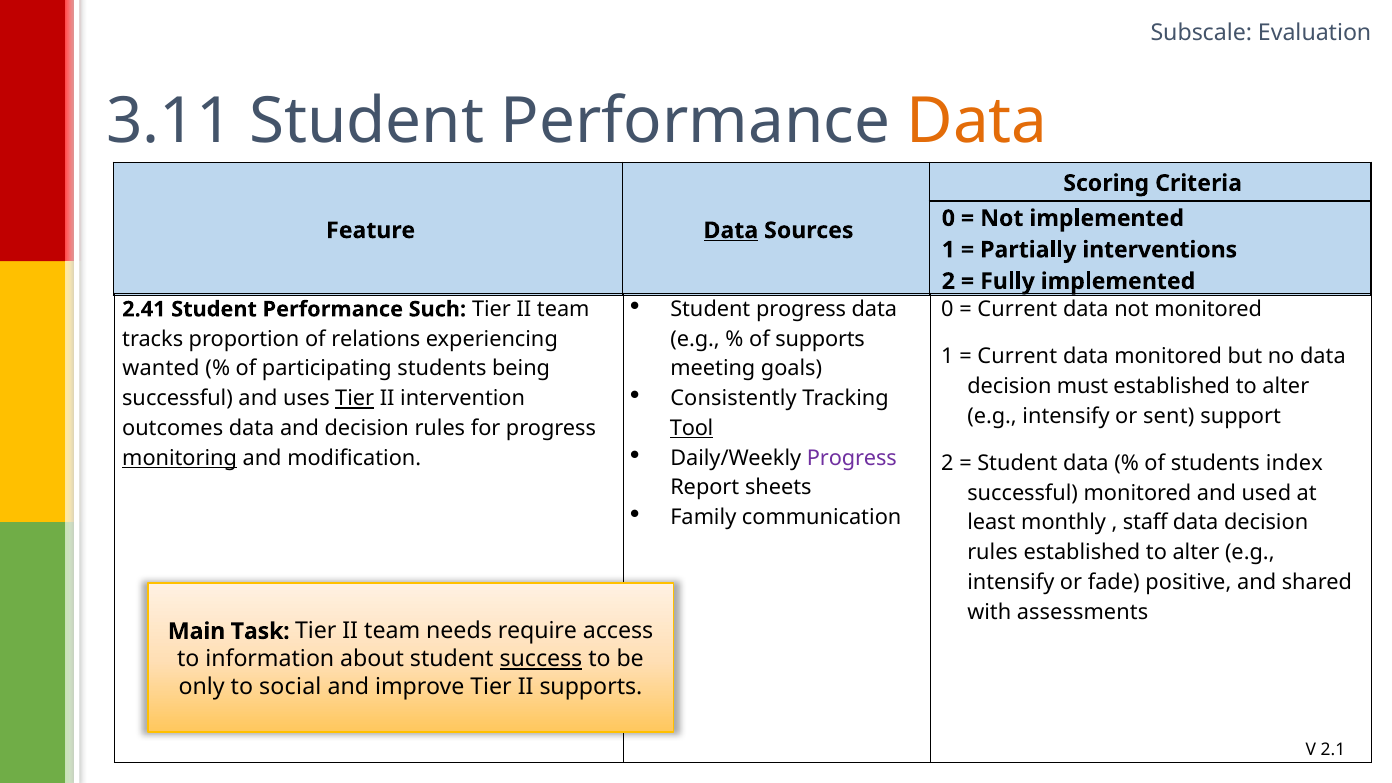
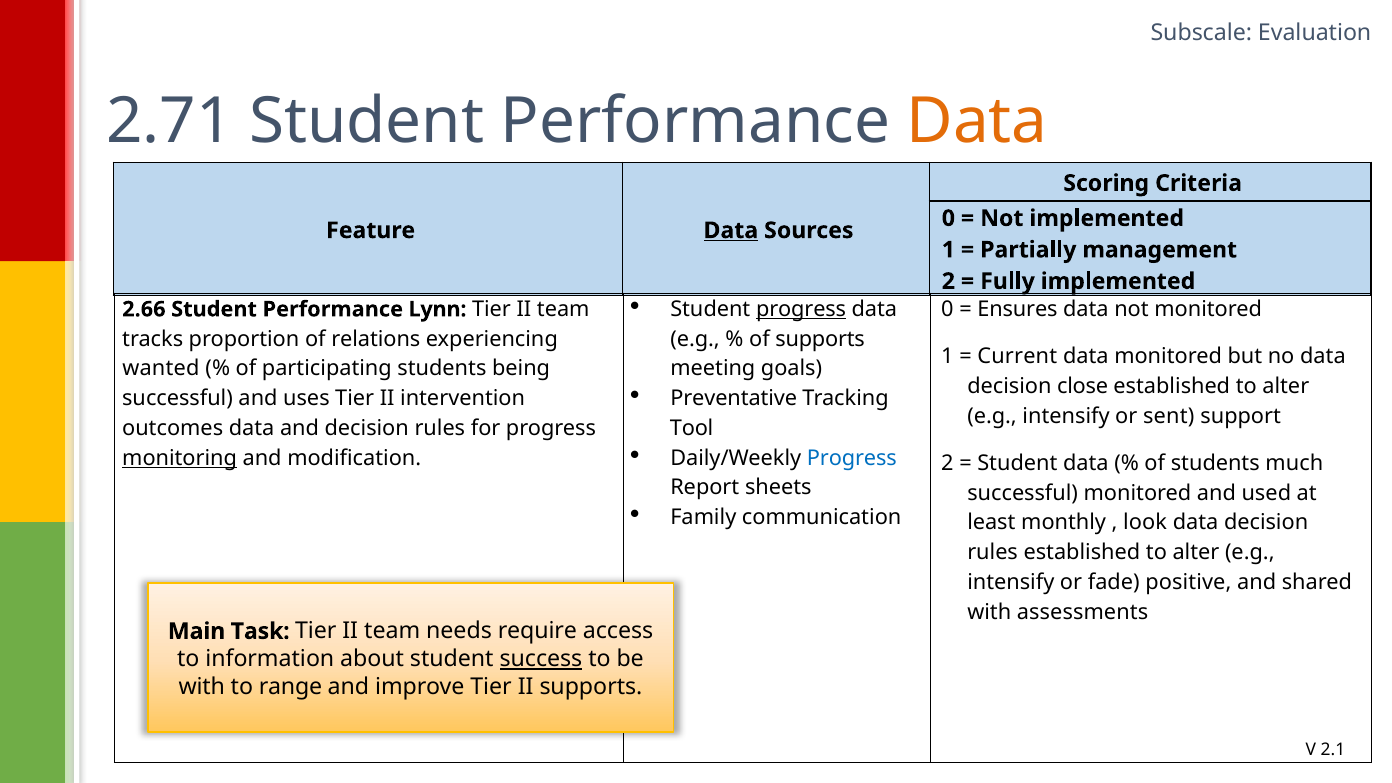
3.11: 3.11 -> 2.71 (169, 122)
interventions: interventions -> management (1160, 250)
progress underline: none -> present (801, 309)
Current: Current -> Ensures (1017, 309)
2.41: 2.41 -> 2.66 (144, 309)
Such: Such -> Lynn (437, 309)
must: must -> close (1083, 386)
Consistently: Consistently -> Preventative (734, 399)
Tier underline: present -> none (355, 399)
Tool underline: present -> none (692, 428)
Progress colour: purple -> blue (852, 458)
index: index -> much (1294, 463)
staff: staff -> look (1145, 523)
only: only -> with (202, 687)
social: social -> range (291, 687)
